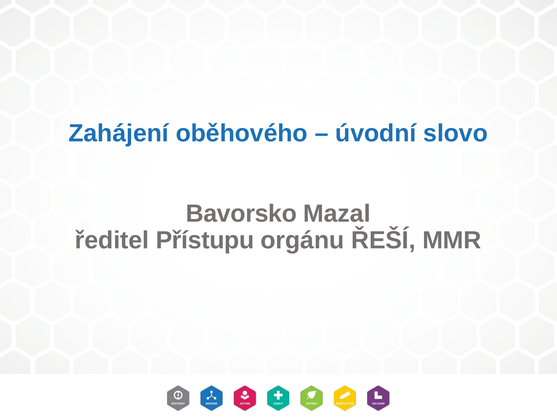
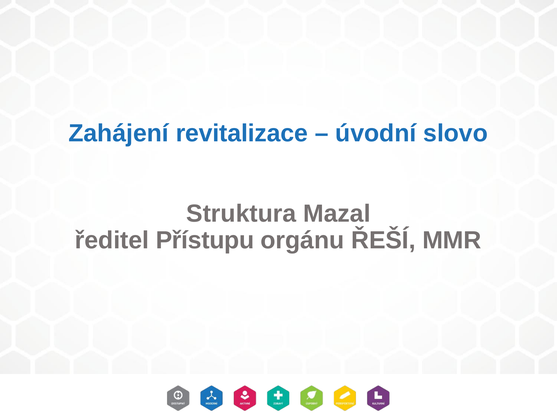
oběhového: oběhového -> revitalizace (242, 133)
Bavorsko: Bavorsko -> Struktura (241, 214)
